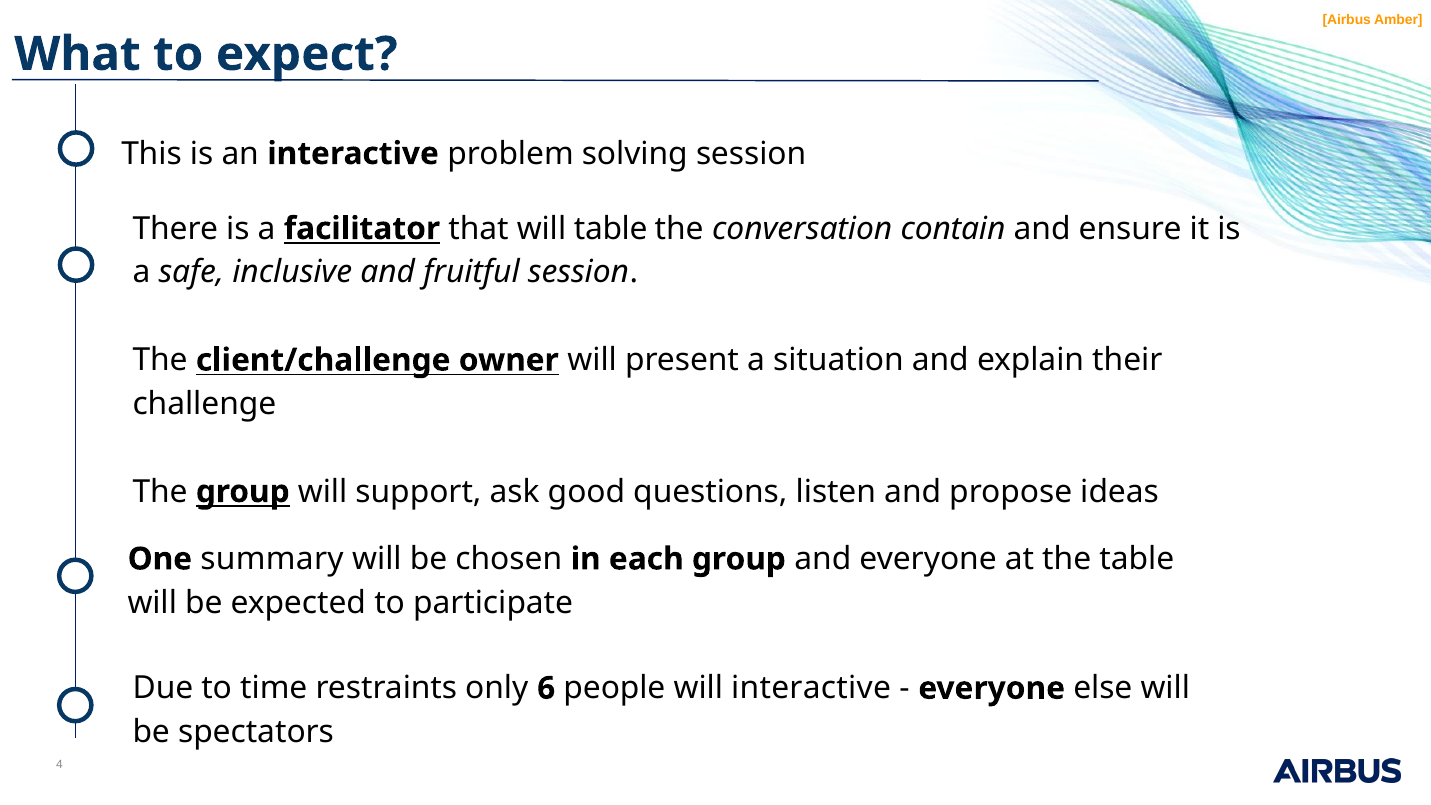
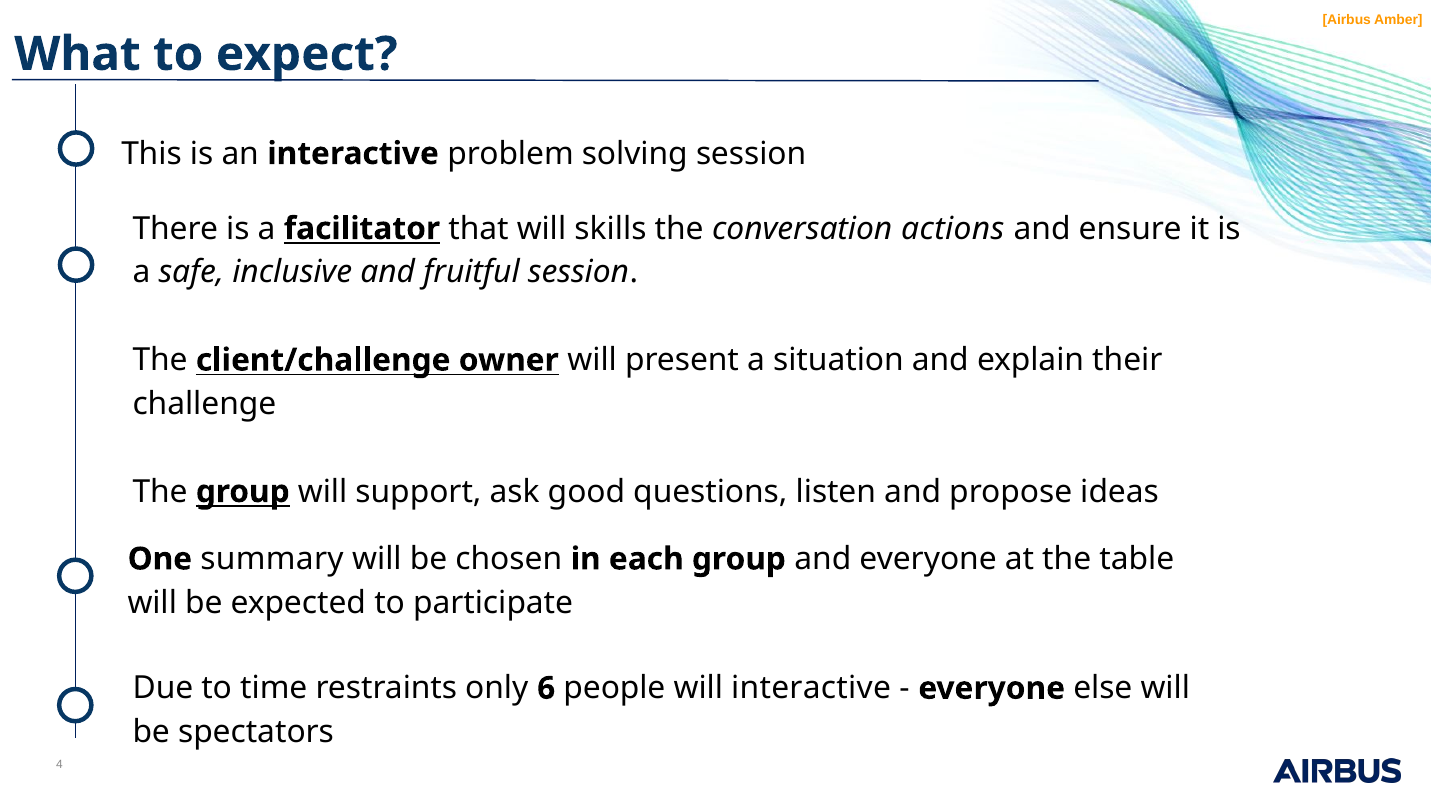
will table: table -> skills (611, 229)
contain: contain -> actions (953, 229)
